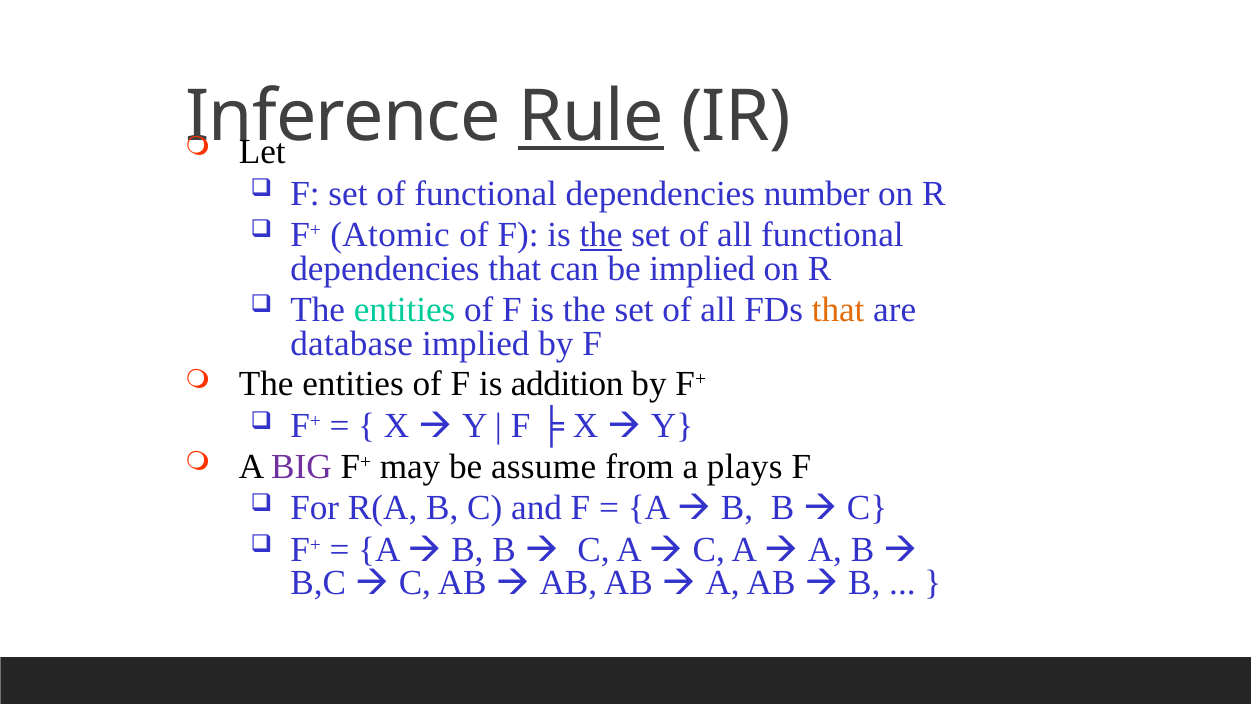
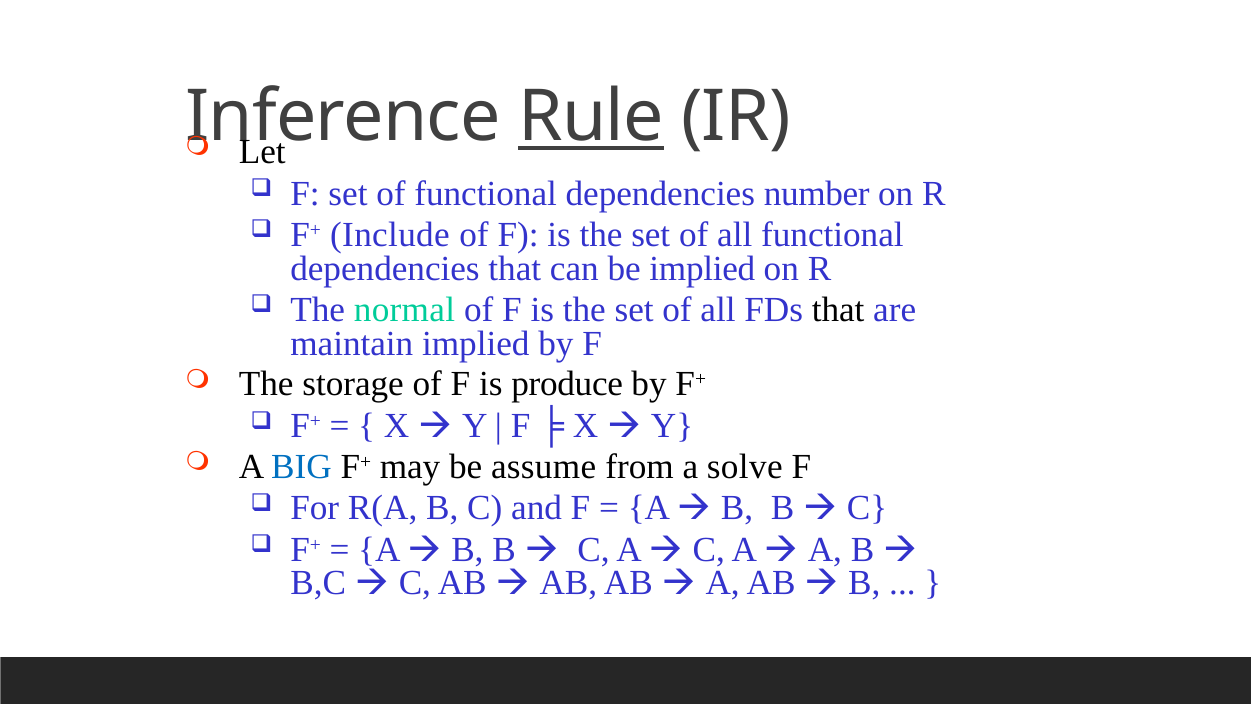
Atomic: Atomic -> Include (390, 235)
the underline: present -> none (601, 235)
entities: entities -> normal (404, 310)
that colour: orange -> black (838, 310)
database: database -> maintain (352, 343)
entities: entities -> storage (353, 384)
addition: addition -> produce (567, 384)
BIG colour: purple -> blue (301, 466)
plays: plays -> solve (745, 466)
